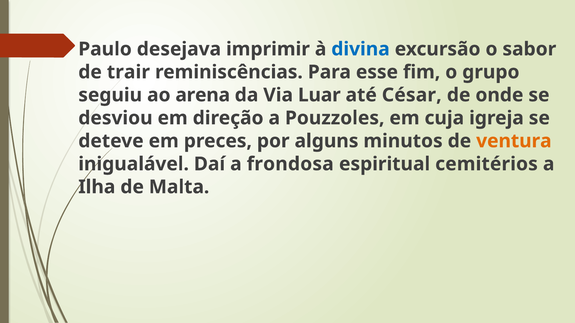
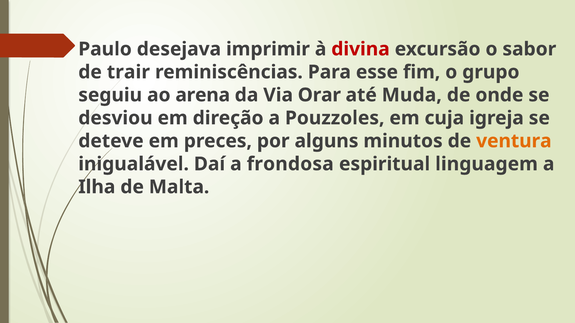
divina colour: blue -> red (361, 49)
Luar: Luar -> Orar (319, 95)
César: César -> Muda (412, 95)
cemitérios: cemitérios -> linguagem (487, 164)
